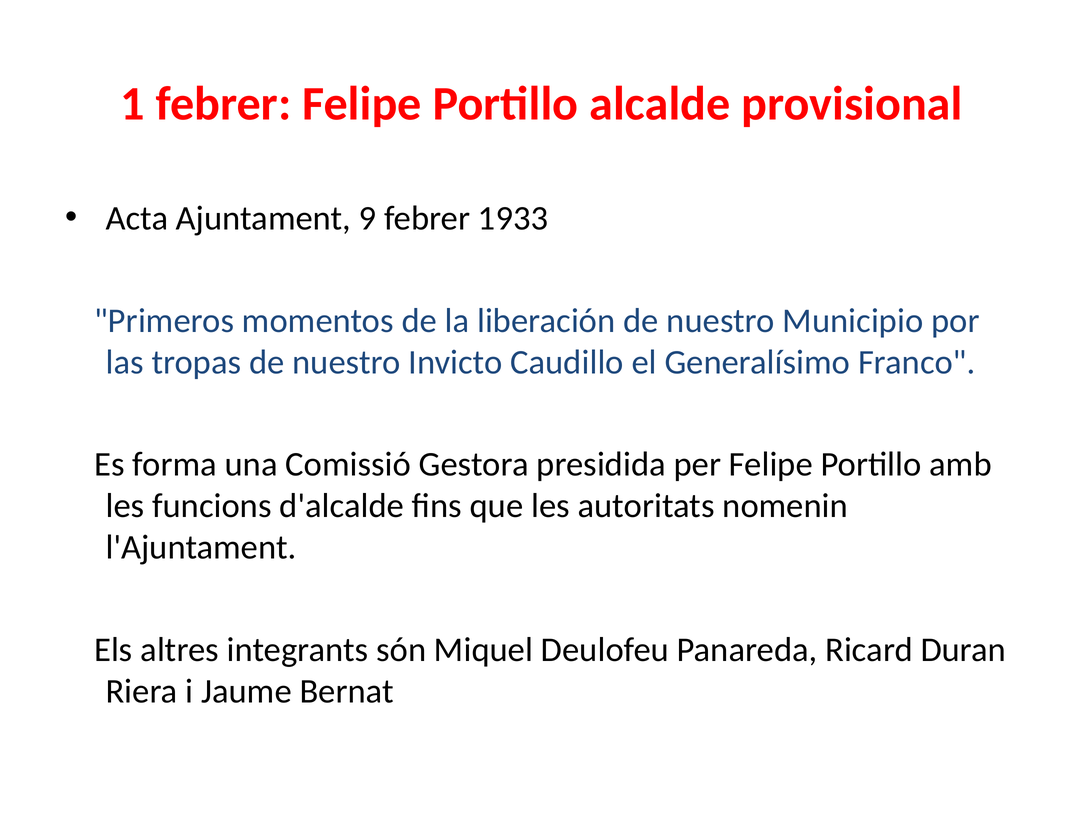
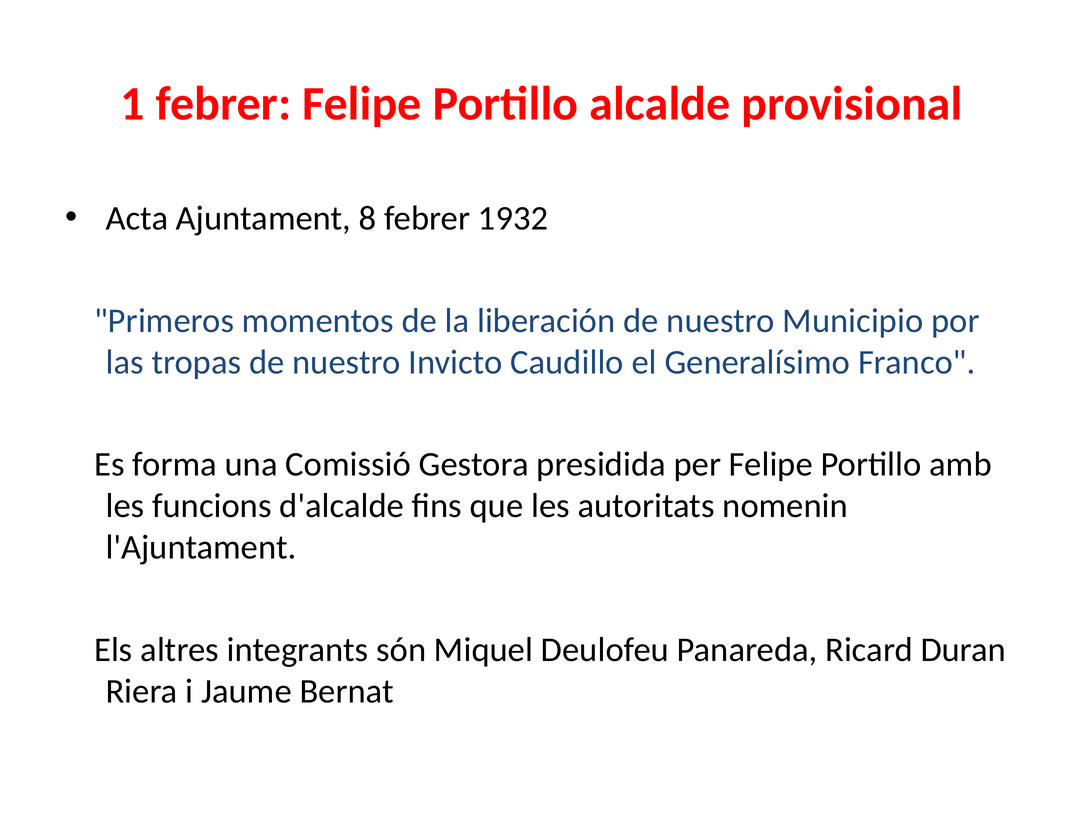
9: 9 -> 8 (368, 218)
1933: 1933 -> 1932 (513, 218)
